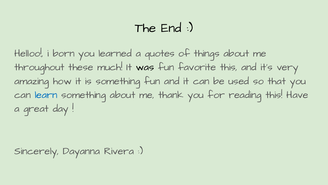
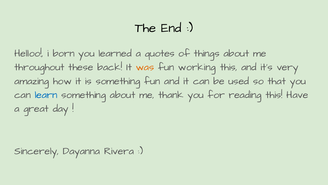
much: much -> back (110, 67)
was colour: black -> orange (145, 67)
favorite: favorite -> working (197, 67)
